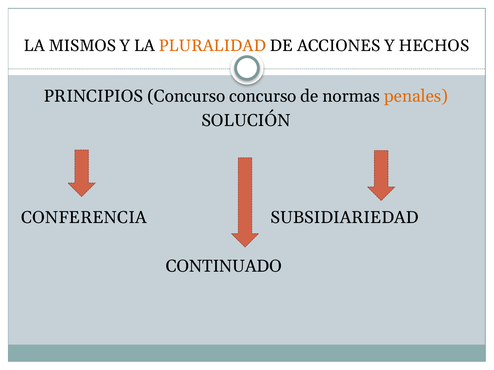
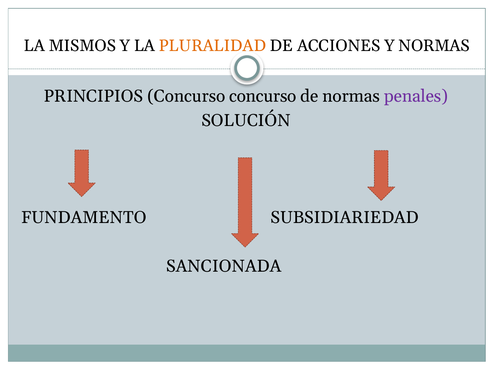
Y HECHOS: HECHOS -> NORMAS (434, 46)
penales colour: orange -> purple (416, 96)
CONFERENCIA: CONFERENCIA -> FUNDAMENTO (84, 218)
CONTINUADO: CONTINUADO -> SANCIONADA (224, 266)
